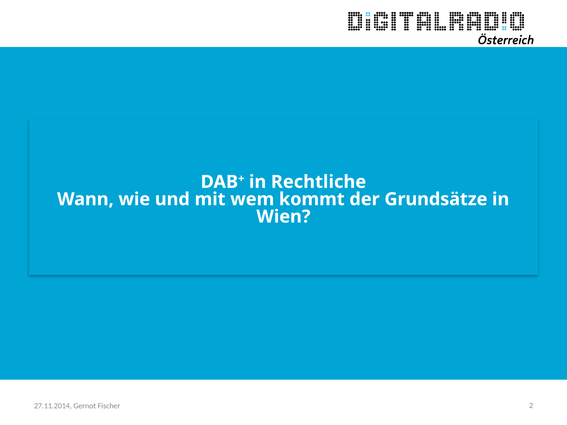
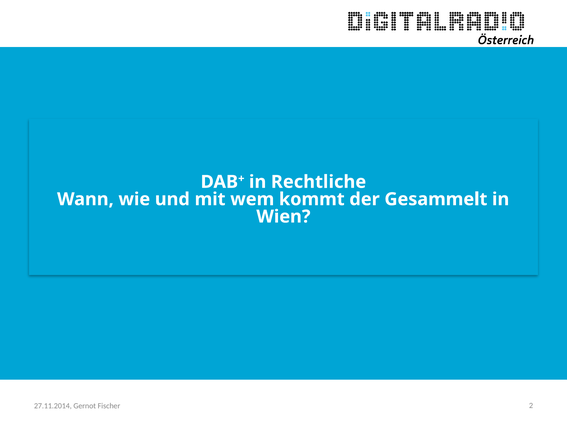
Grundsätze: Grundsätze -> Gesammelt (436, 199)
